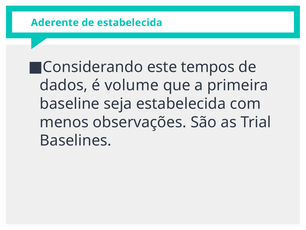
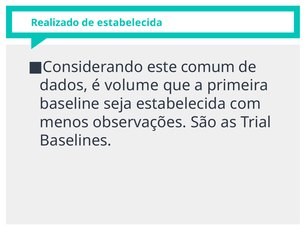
Aderente: Aderente -> Realizado (55, 23)
tempos: tempos -> comum (208, 67)
